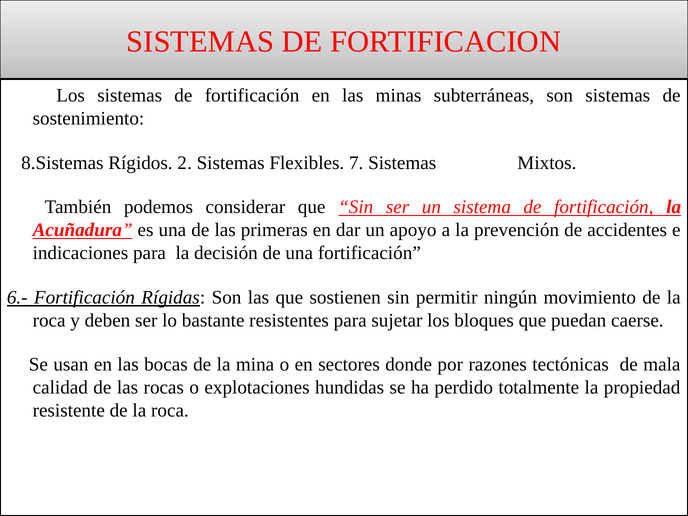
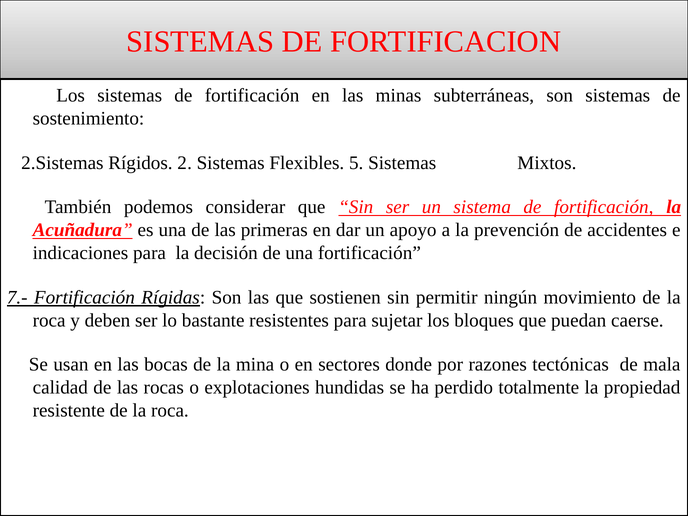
8.Sistemas: 8.Sistemas -> 2.Sistemas (62, 163)
7: 7 -> 5 (356, 163)
6.-: 6.- -> 7.- (17, 297)
